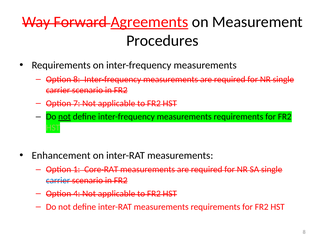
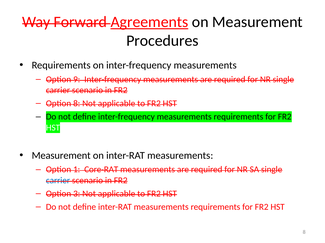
Option 8: 8 -> 9 (77, 80)
Option 7: 7 -> 8 (77, 104)
not underline: present -> none (65, 117)
HST colour: light green -> white (53, 128)
Enhancement: Enhancement -> Measurement (61, 156)
4: 4 -> 3 (77, 194)
